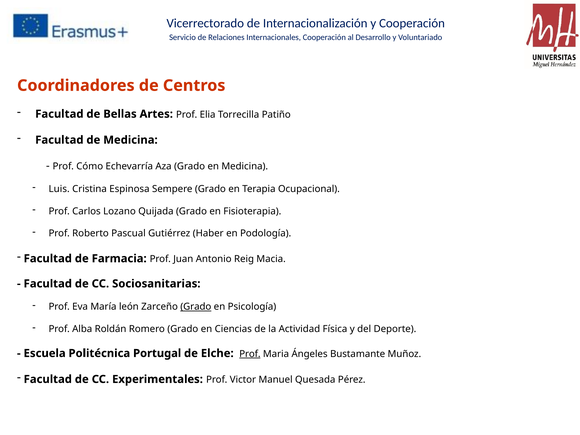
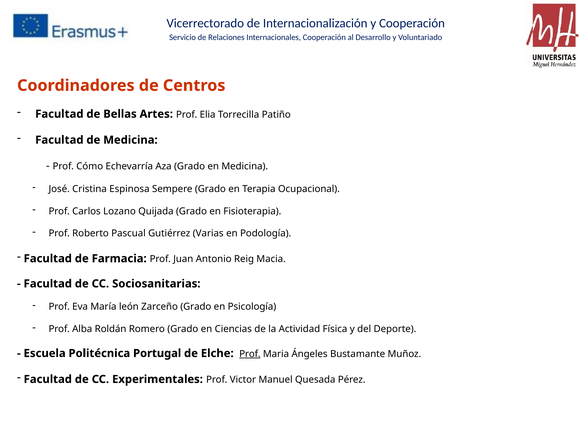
Luis: Luis -> José (59, 189)
Haber: Haber -> Varias (208, 233)
Grado underline: present -> none (196, 307)
